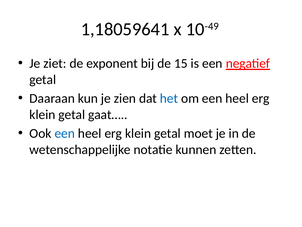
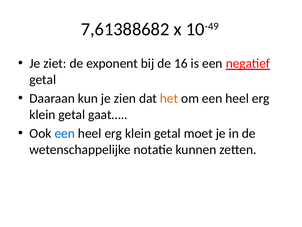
1,18059641: 1,18059641 -> 7,61388682 (125, 29)
15: 15 -> 16 (181, 63)
het colour: blue -> orange (169, 98)
